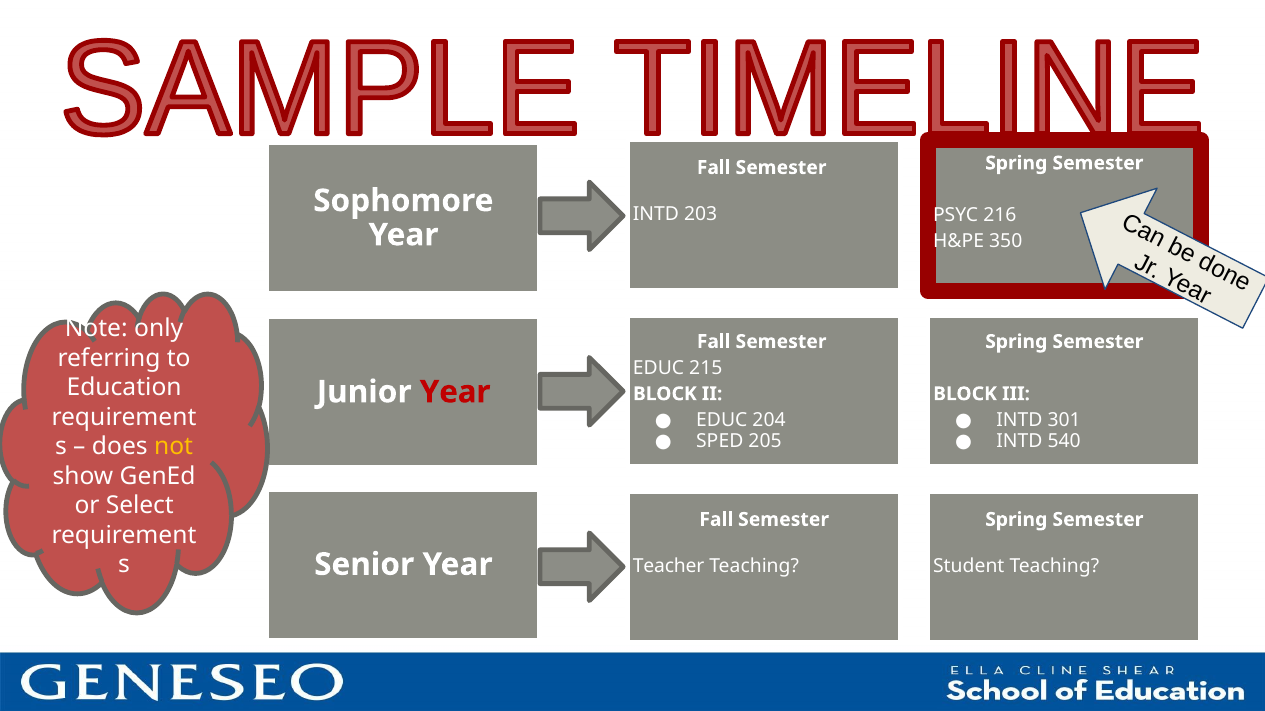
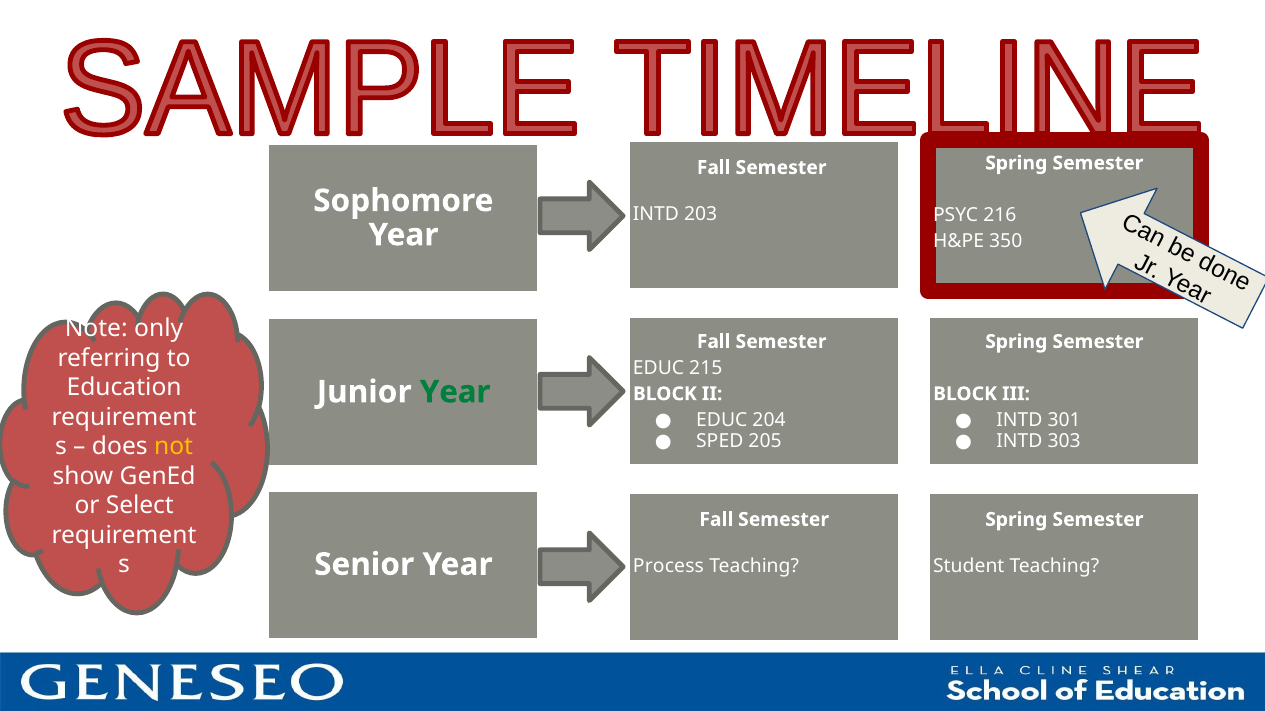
Year colour: red -> green (455, 392)
540: 540 -> 303 (1064, 441)
Teacher: Teacher -> Process (668, 567)
